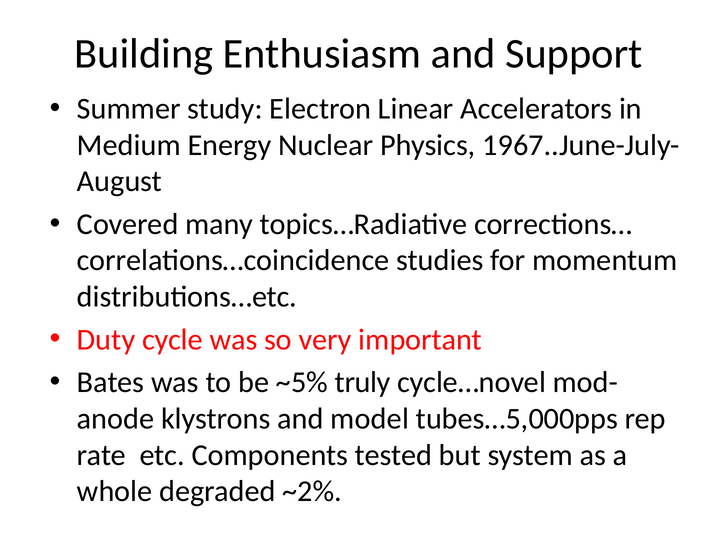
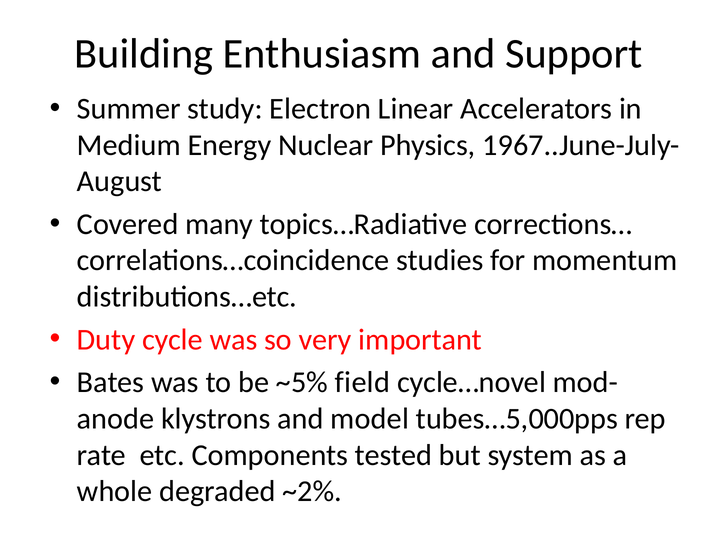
truly: truly -> field (362, 383)
